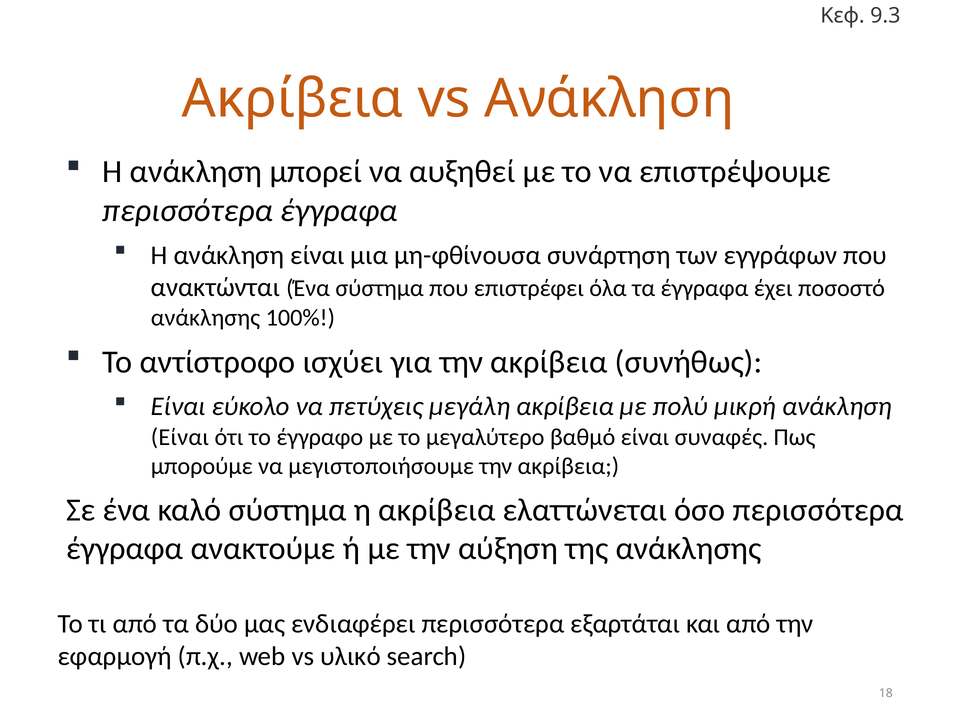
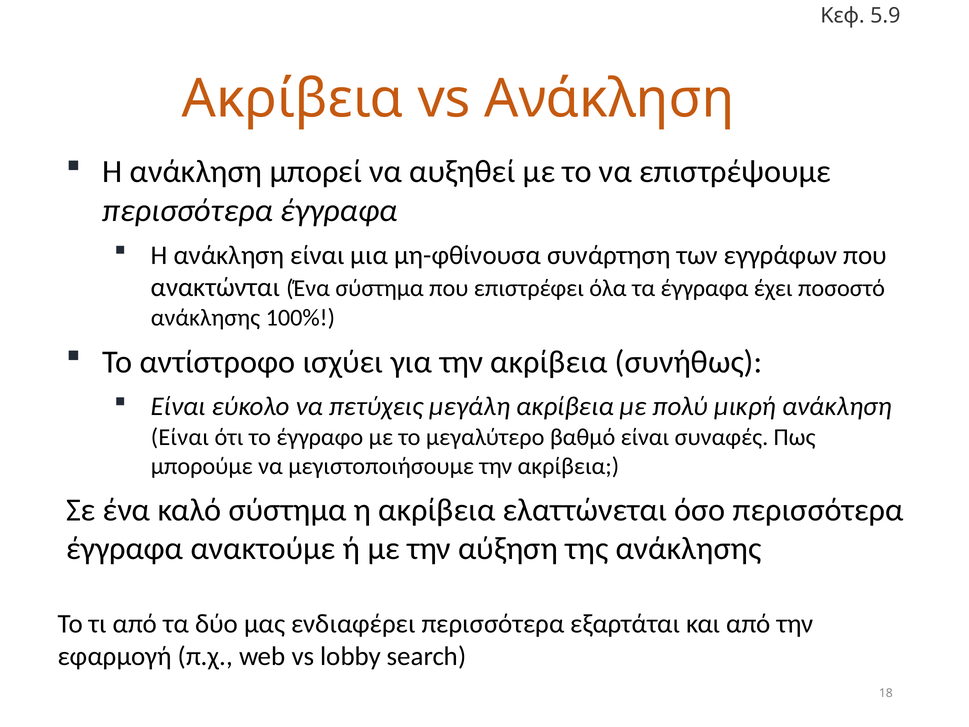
9.3: 9.3 -> 5.9 (885, 16)
υλικό: υλικό -> lobby (351, 656)
